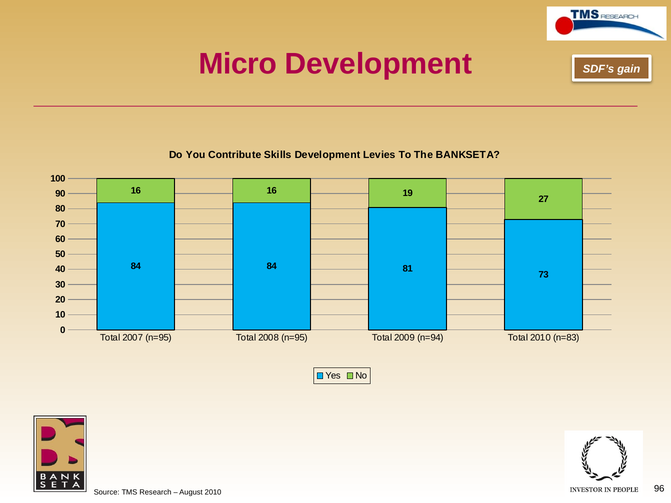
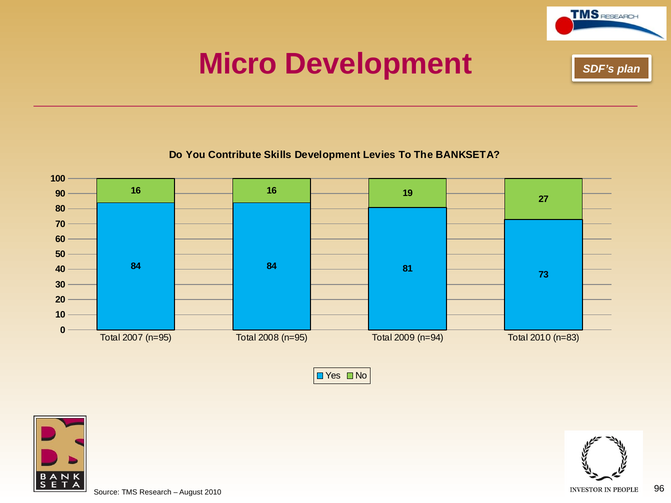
gain: gain -> plan (629, 69)
